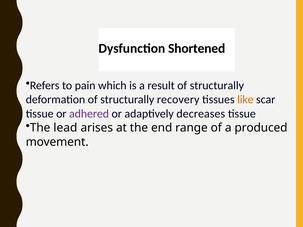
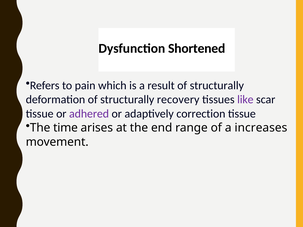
like colour: orange -> purple (245, 100)
decreases: decreases -> correction (201, 114)
lead: lead -> time (65, 128)
produced: produced -> increases (261, 128)
